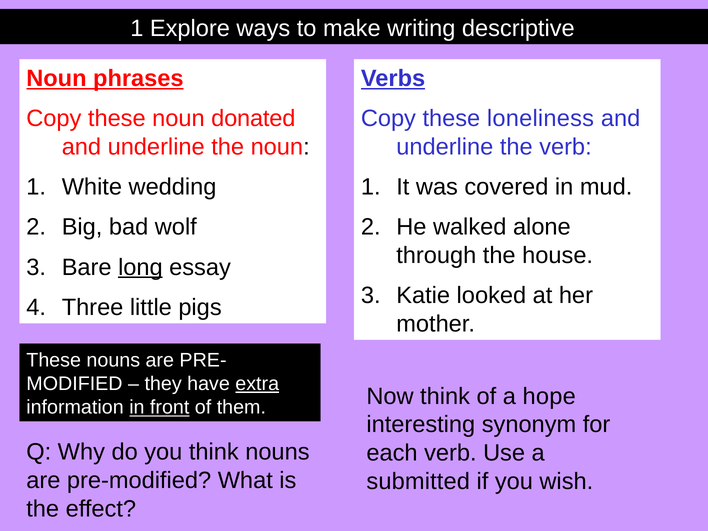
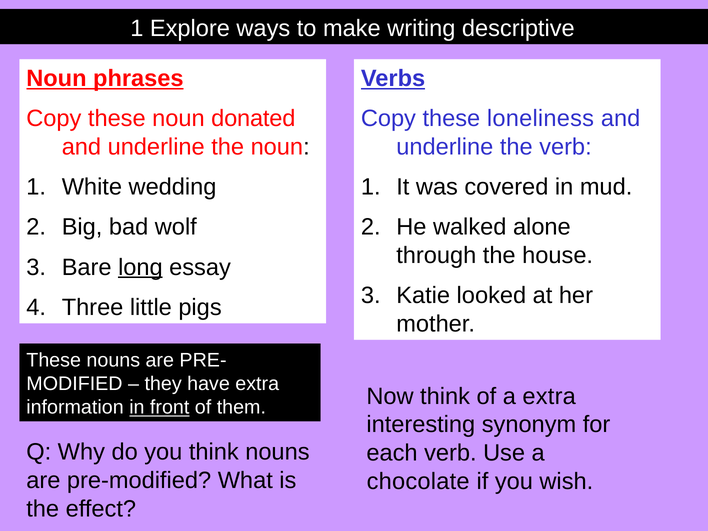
extra underline: present -> none (257, 384)
a hope: hope -> extra (549, 396)
submitted: submitted -> chocolate (418, 481)
